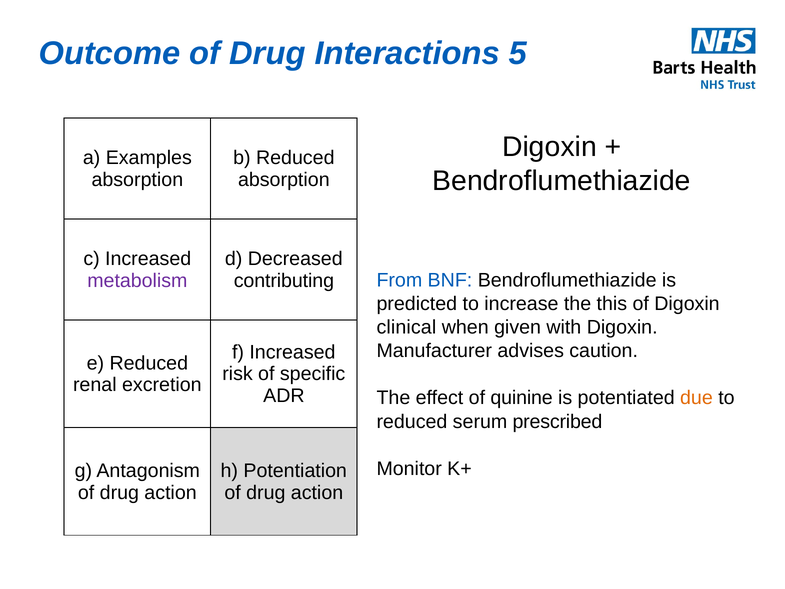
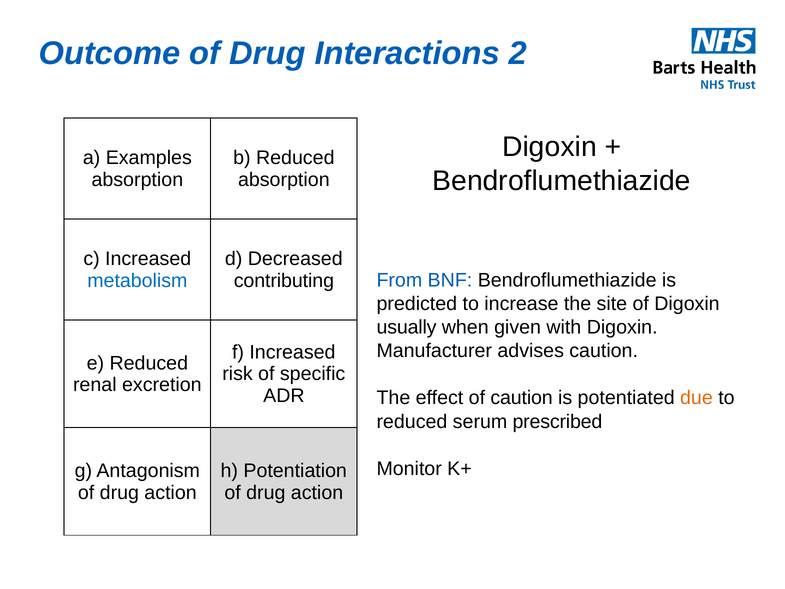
5: 5 -> 2 (518, 53)
metabolism colour: purple -> blue (137, 281)
this: this -> site (612, 304)
clinical: clinical -> usually (407, 327)
of quinine: quinine -> caution (522, 398)
